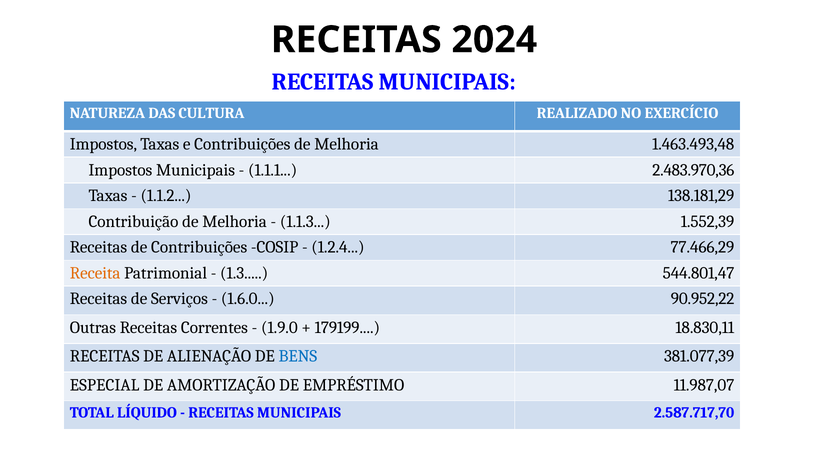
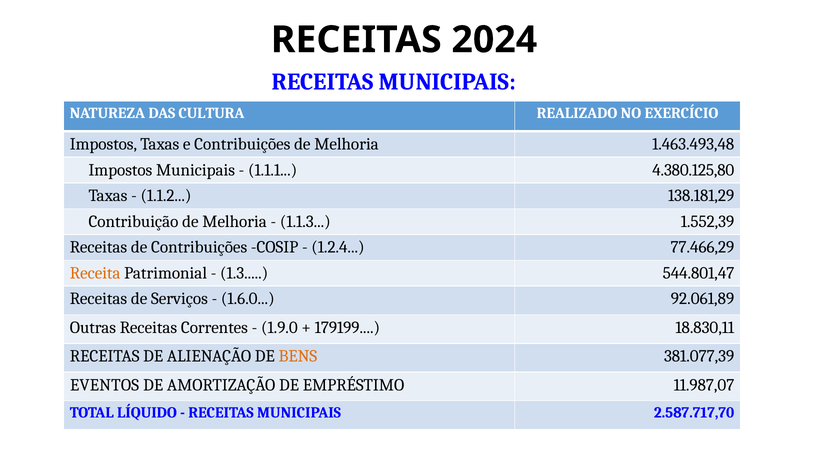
2.483.970,36: 2.483.970,36 -> 4.380.125,80 (693, 170)
90.952,22: 90.952,22 -> 92.061,89 (703, 299)
BENS colour: blue -> orange (298, 356)
ESPECIAL: ESPECIAL -> EVENTOS (105, 385)
